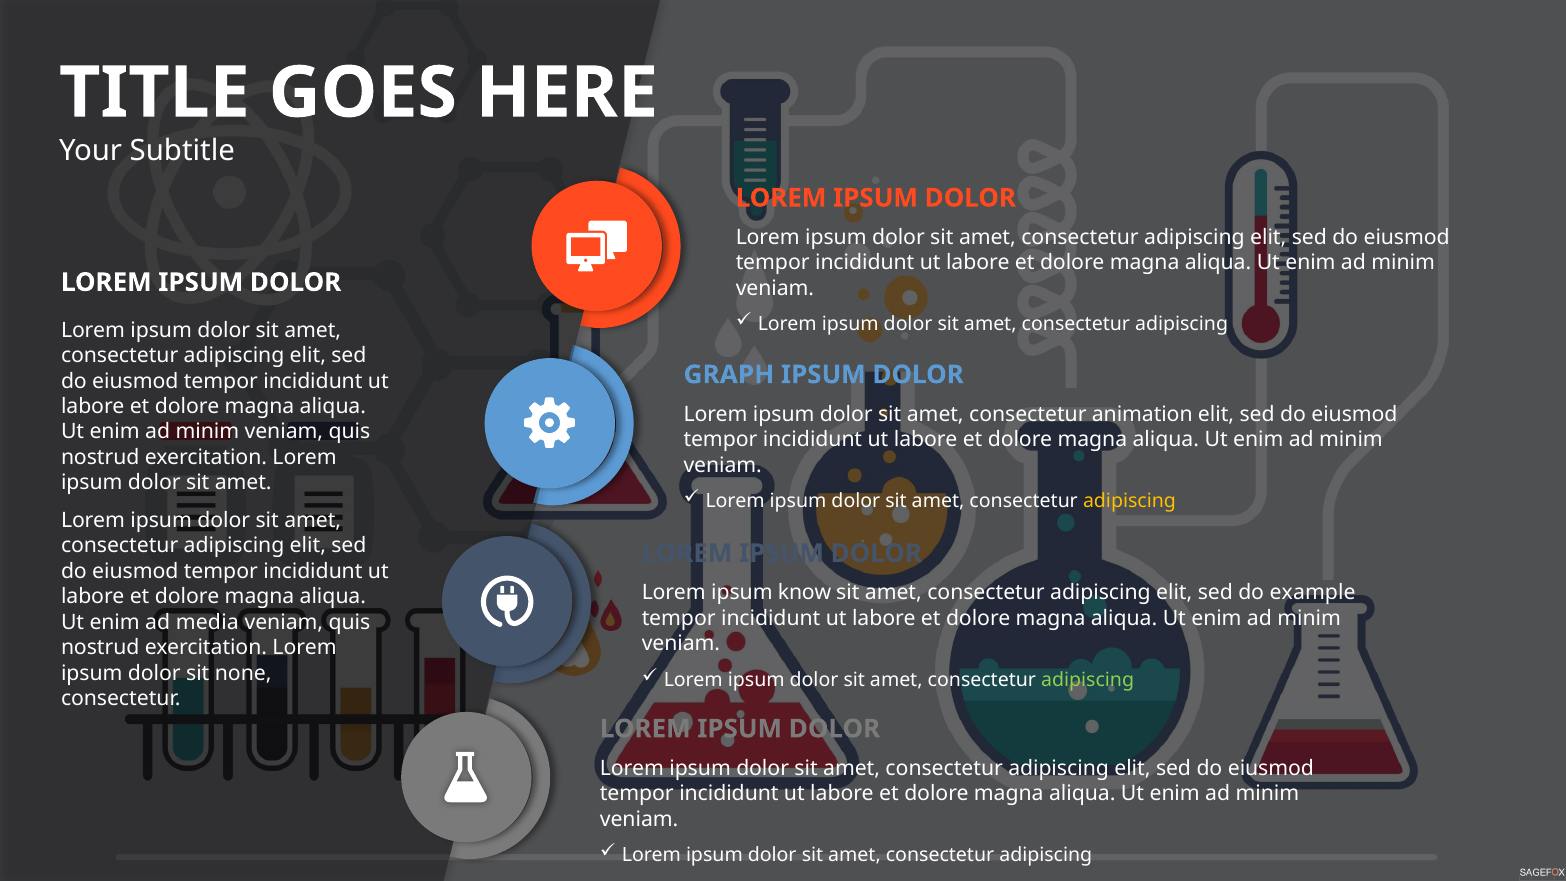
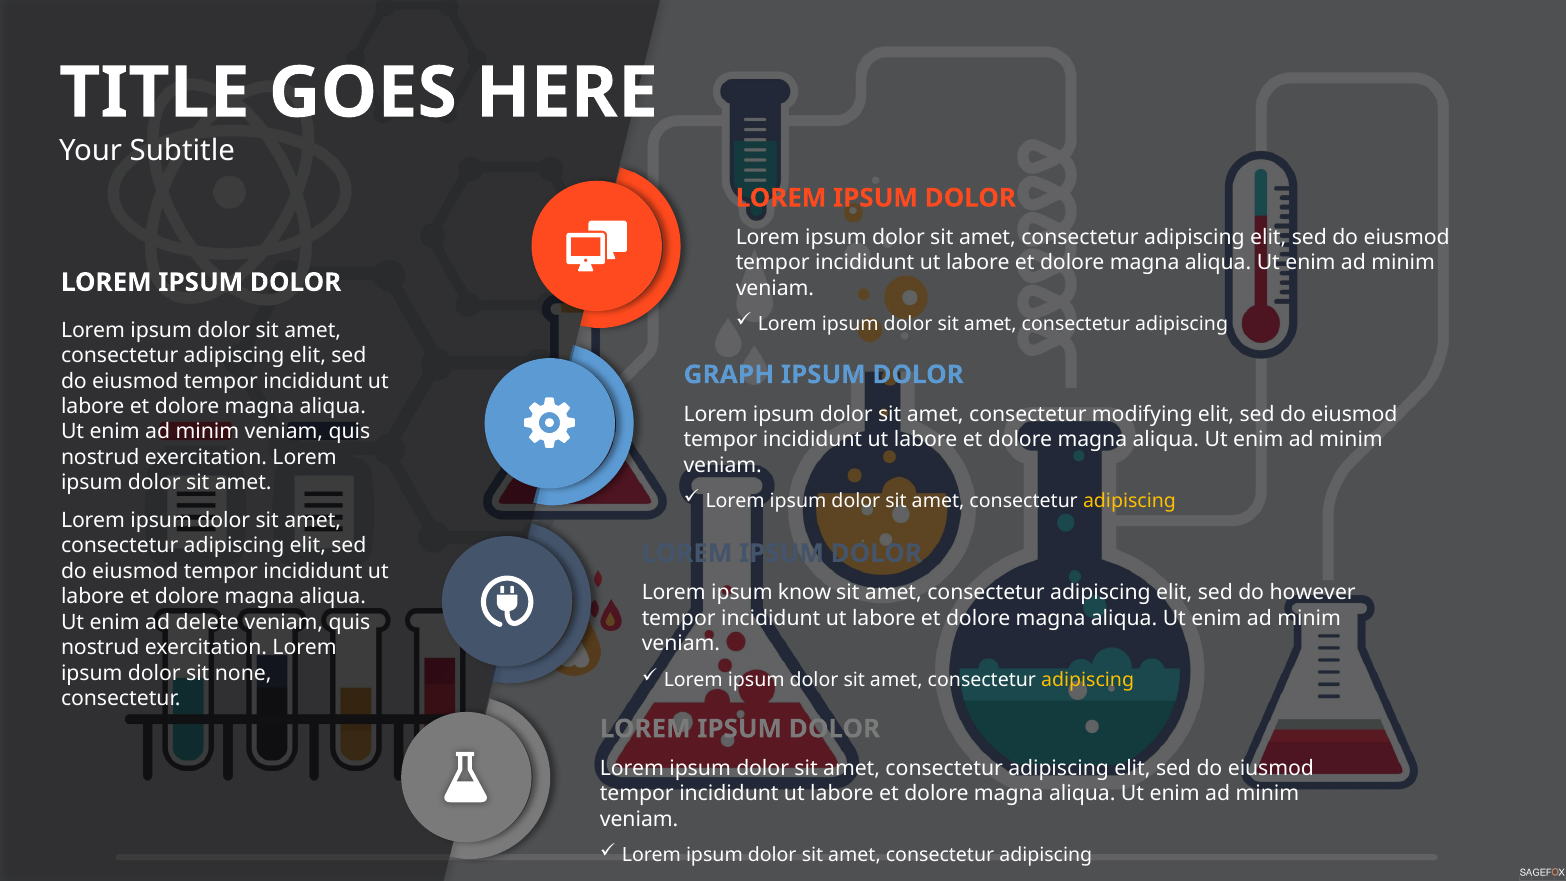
animation: animation -> modifying (1142, 414)
example: example -> however (1313, 593)
media: media -> delete (207, 622)
adipiscing colour: light green -> yellow (1088, 680)
